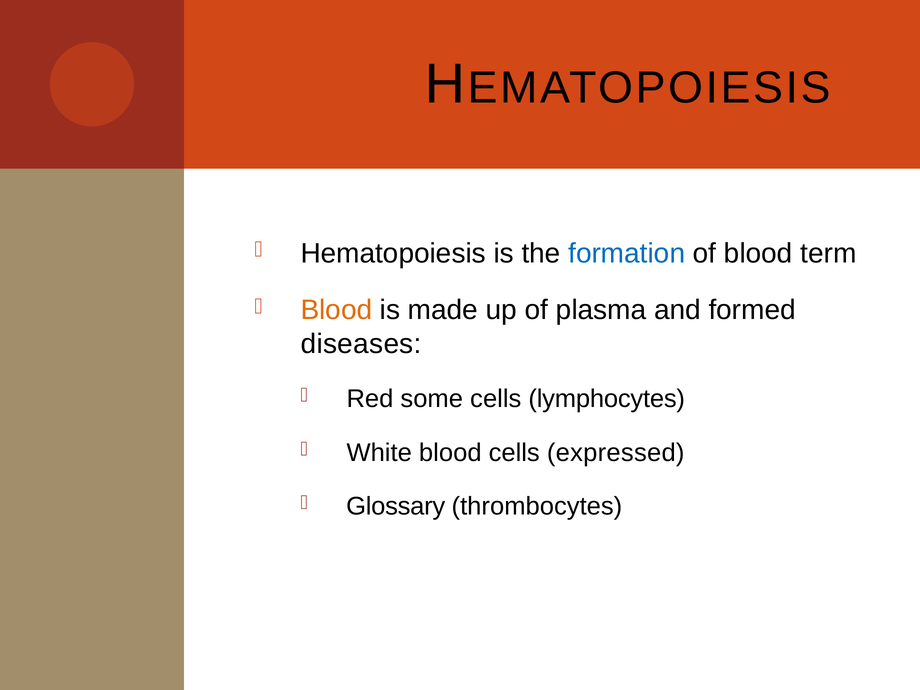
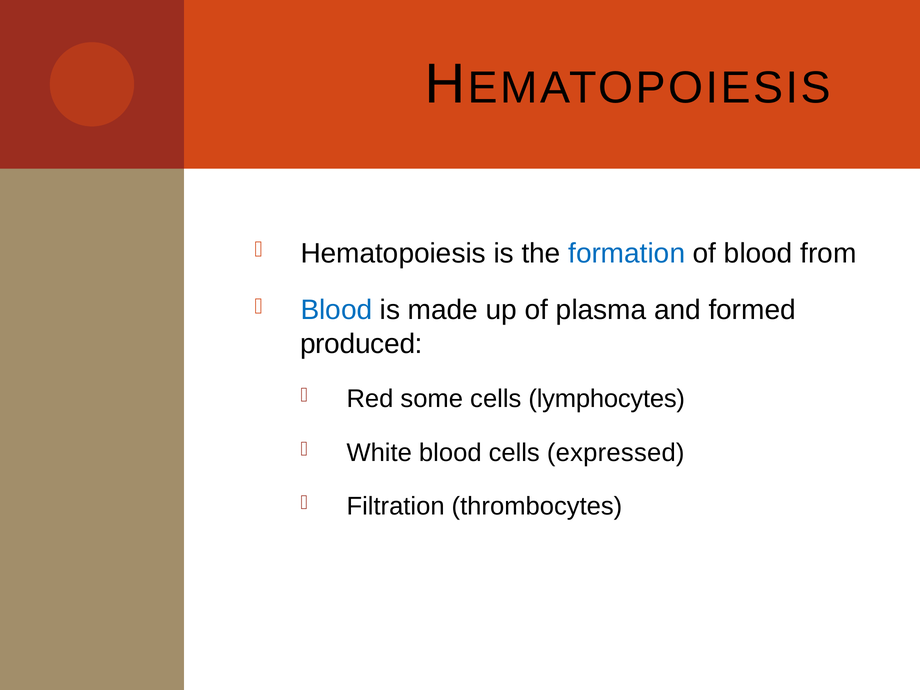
term: term -> from (828, 253)
Blood colour: orange -> blue (336, 310)
diseases: diseases -> produced (361, 344)
Glossary: Glossary -> Filtration (396, 506)
